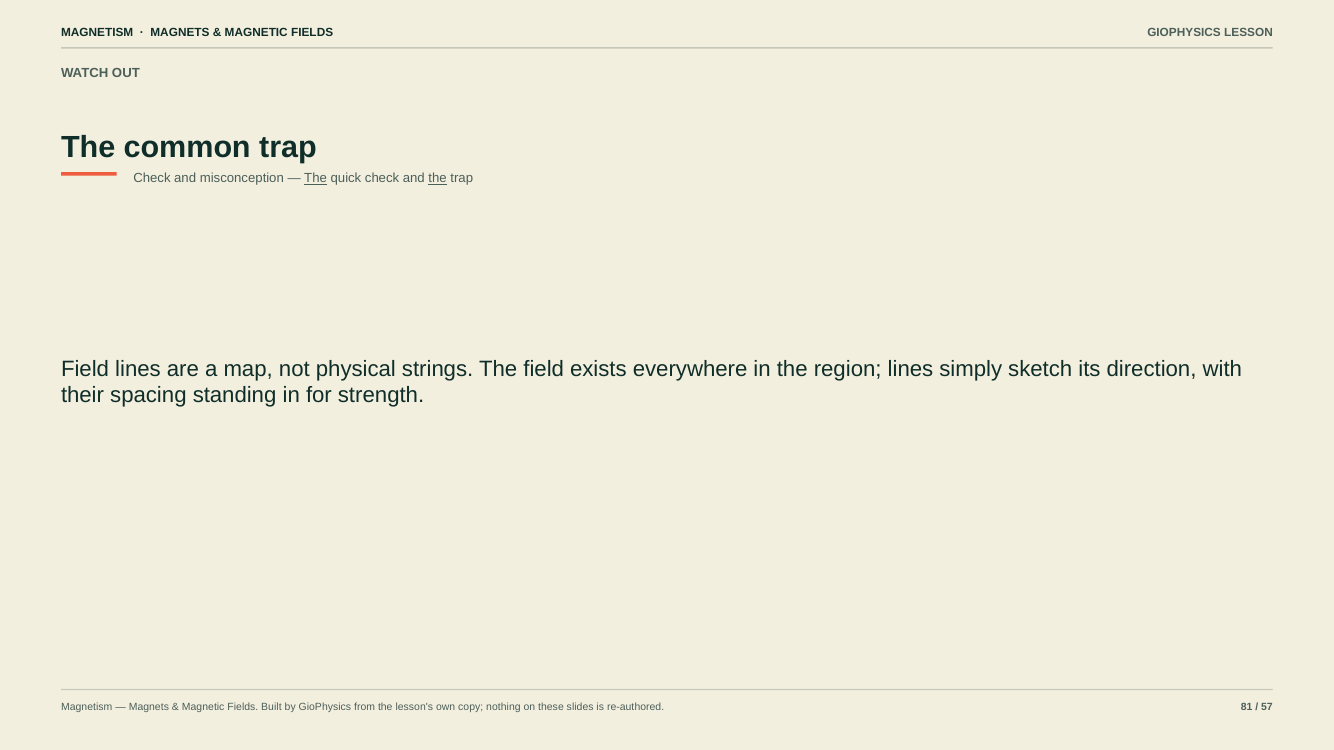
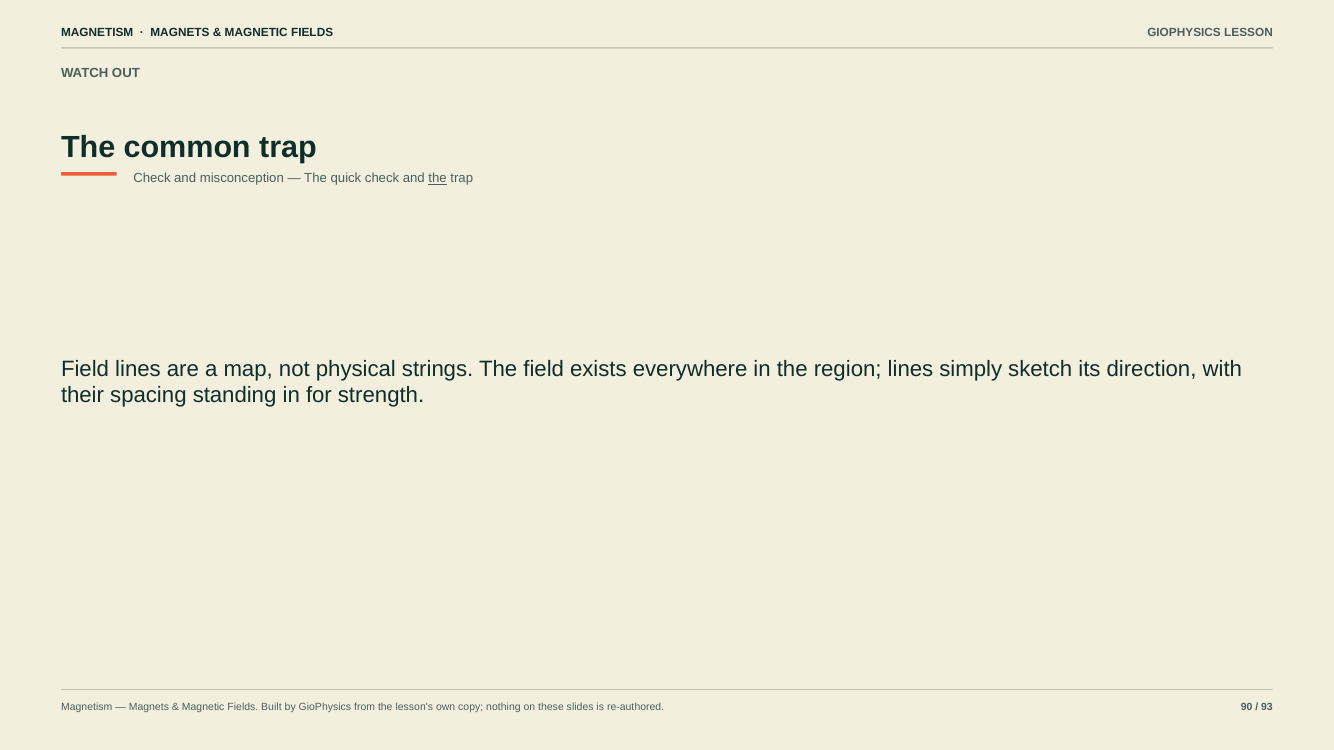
The underline: present -> none (316, 178)
81: 81 -> 90 (1247, 707)
57: 57 -> 93 (1267, 707)
